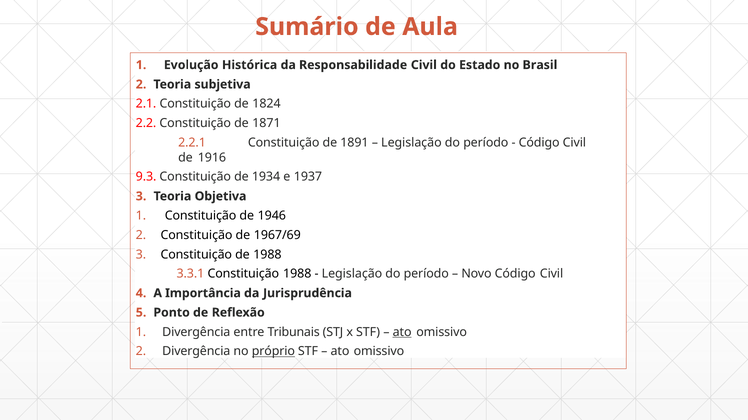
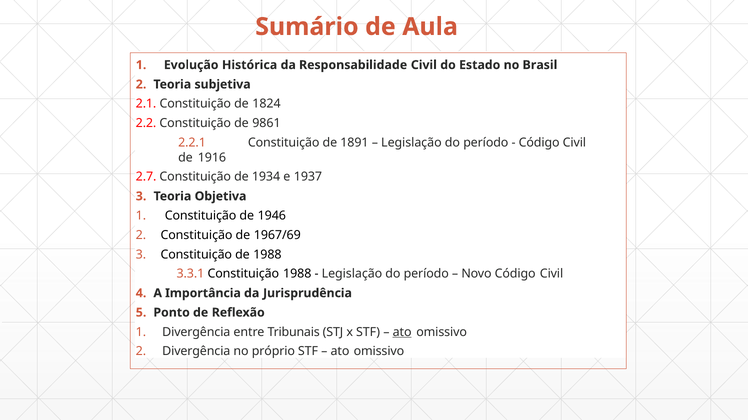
1871: 1871 -> 9861 (266, 123)
9.3: 9.3 -> 2.7 (146, 177)
próprio underline: present -> none (273, 352)
